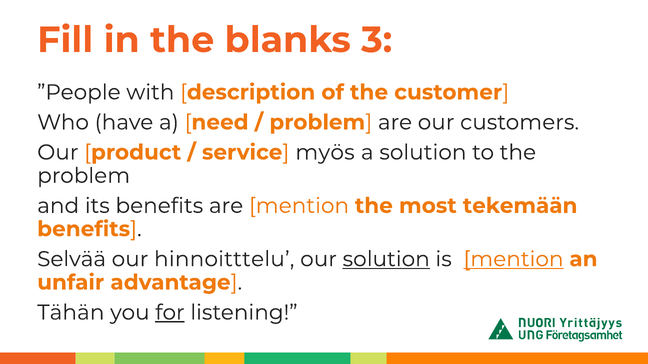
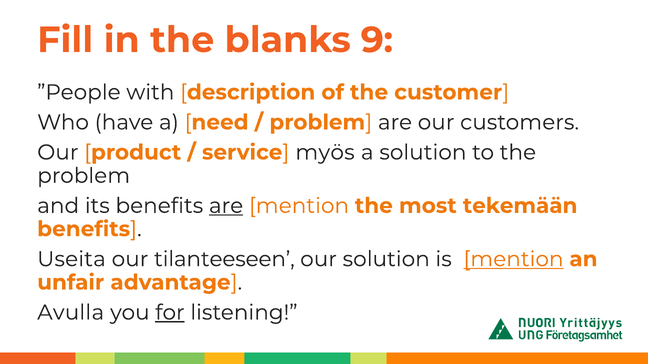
3: 3 -> 9 (377, 40)
are underline: none -> present (226, 206)
Selvää: Selvää -> Useita (72, 259)
hinnoitttelu: hinnoitttelu -> tilanteeseen (224, 259)
solution underline: present -> none (386, 259)
Tähän: Tähän -> Avulla (71, 313)
